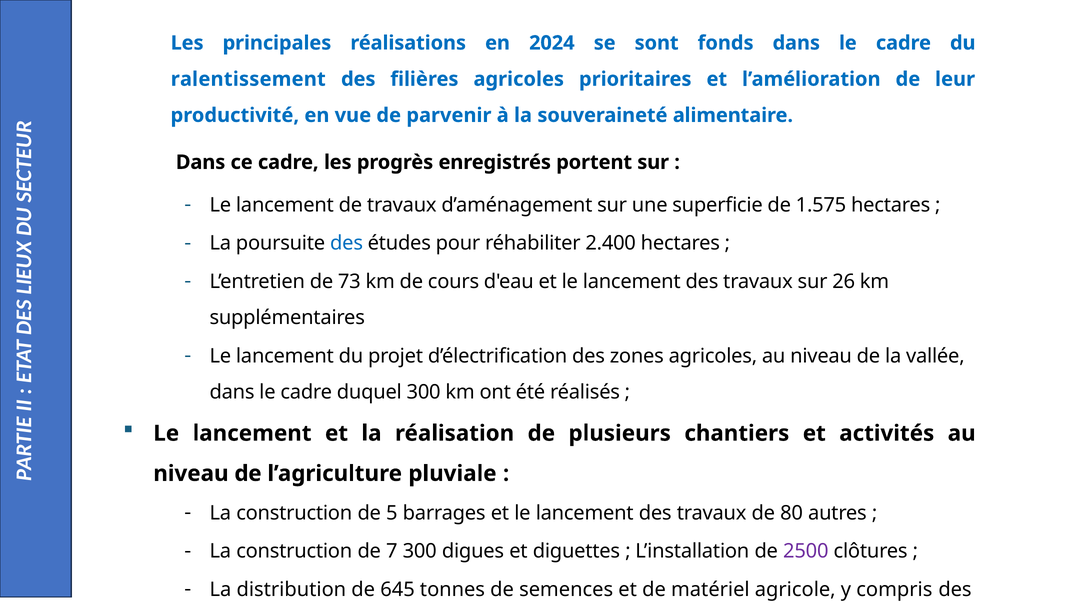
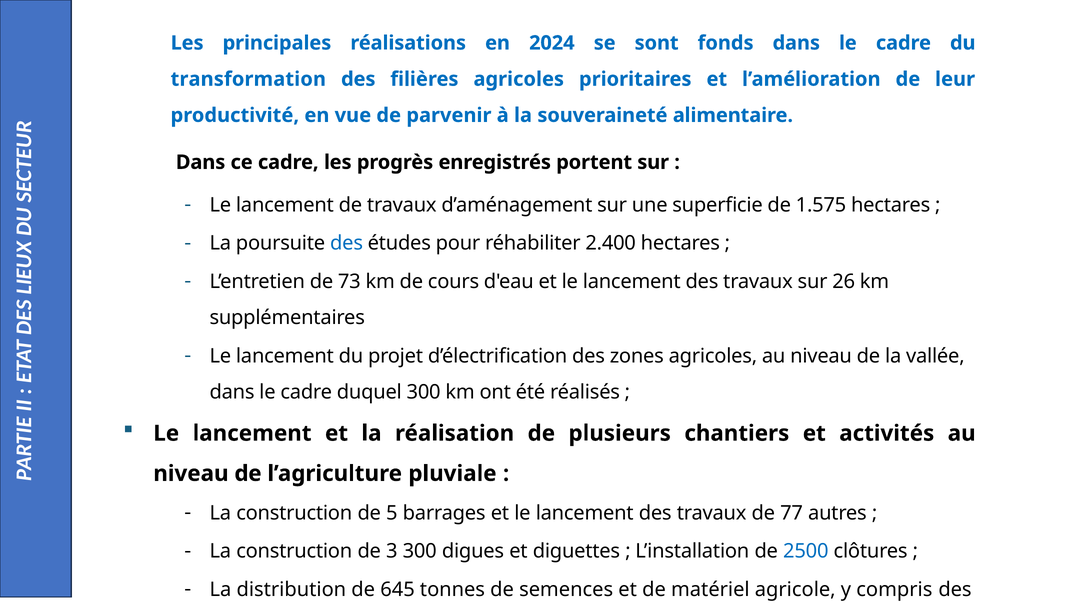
ralentissement: ralentissement -> transformation (248, 79)
80: 80 -> 77 (792, 513)
7: 7 -> 3 (392, 551)
2500 colour: purple -> blue (806, 551)
